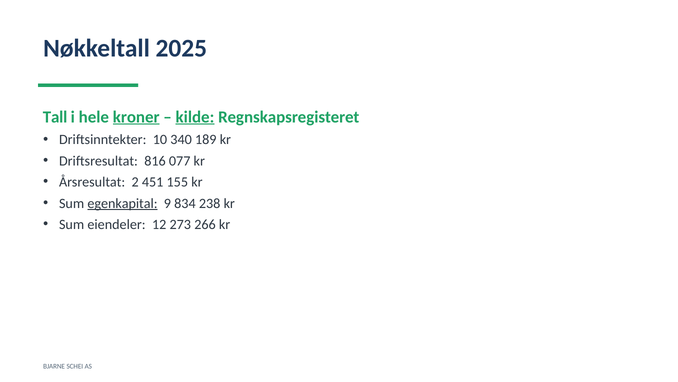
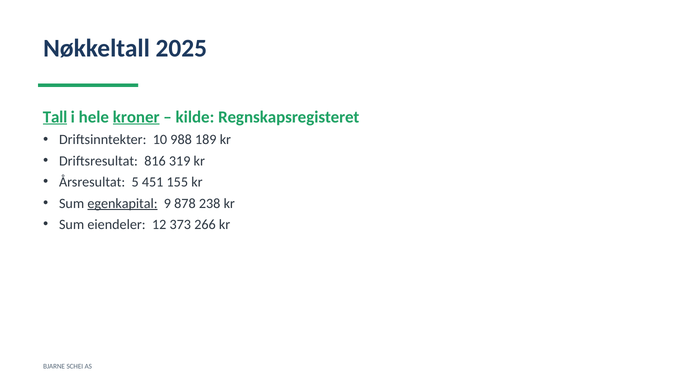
Tall underline: none -> present (55, 117)
kilde underline: present -> none (195, 117)
340: 340 -> 988 (181, 139)
077: 077 -> 319 (180, 161)
2: 2 -> 5 (135, 182)
834: 834 -> 878 (185, 203)
273: 273 -> 373 (180, 224)
